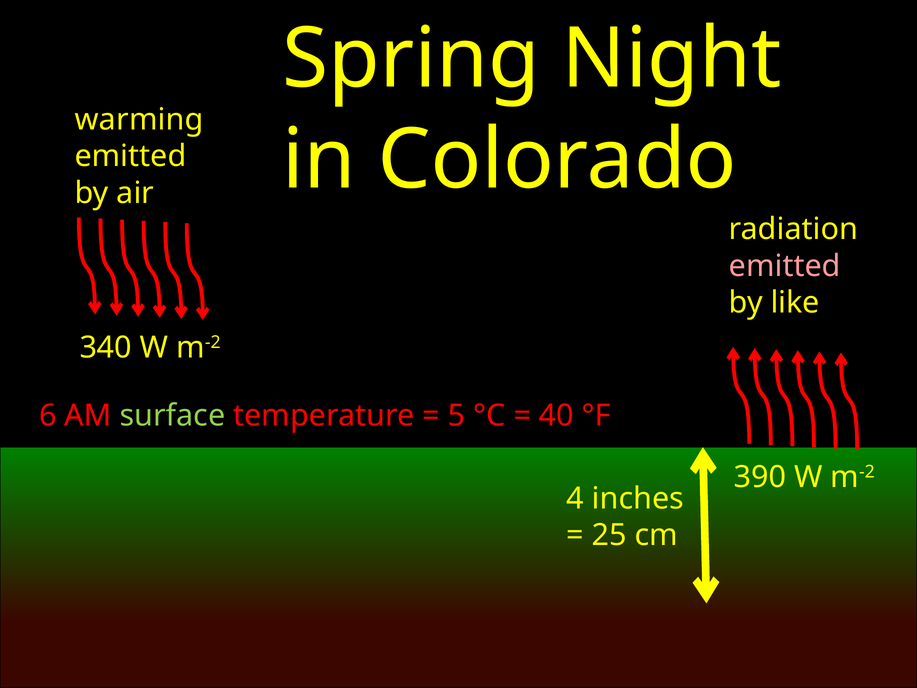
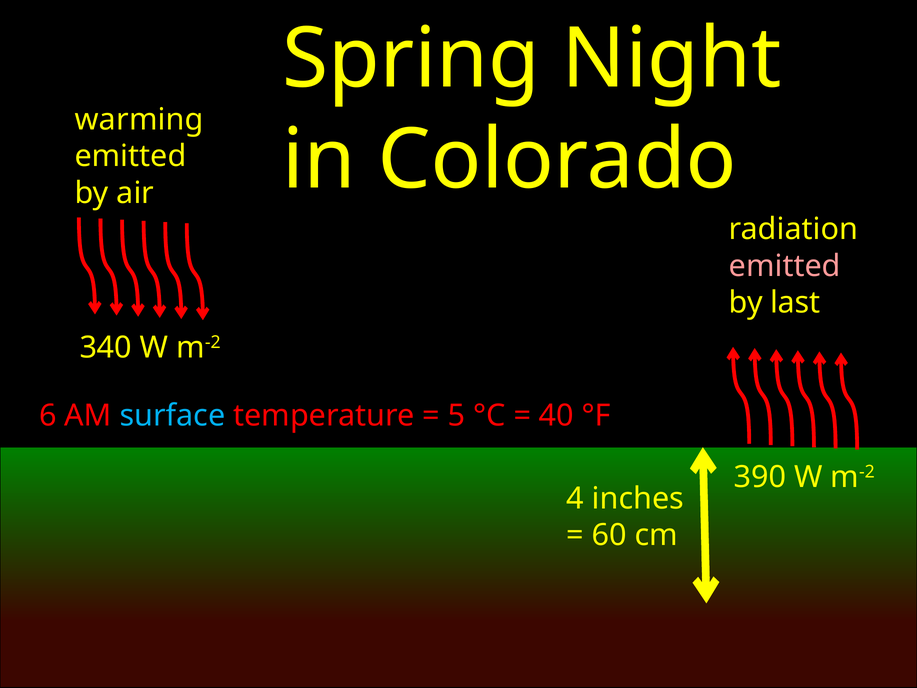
like: like -> last (795, 303)
surface colour: light green -> light blue (172, 415)
25: 25 -> 60 (609, 535)
